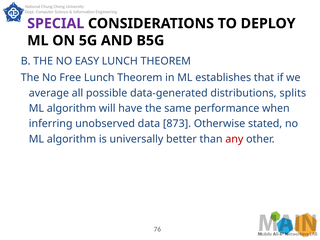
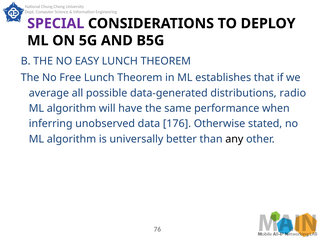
splits: splits -> radio (293, 93)
873: 873 -> 176 (177, 124)
any colour: red -> black (234, 139)
